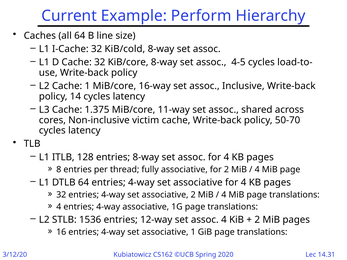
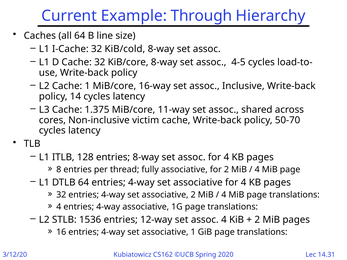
Perform: Perform -> Through (201, 16)
